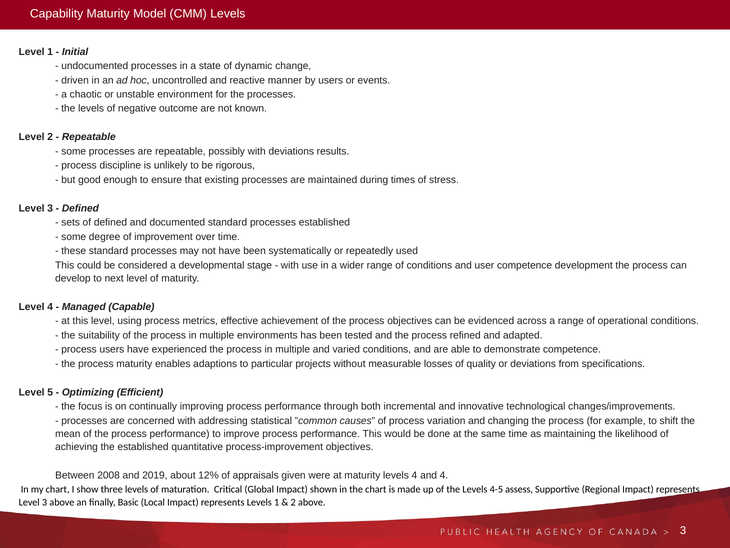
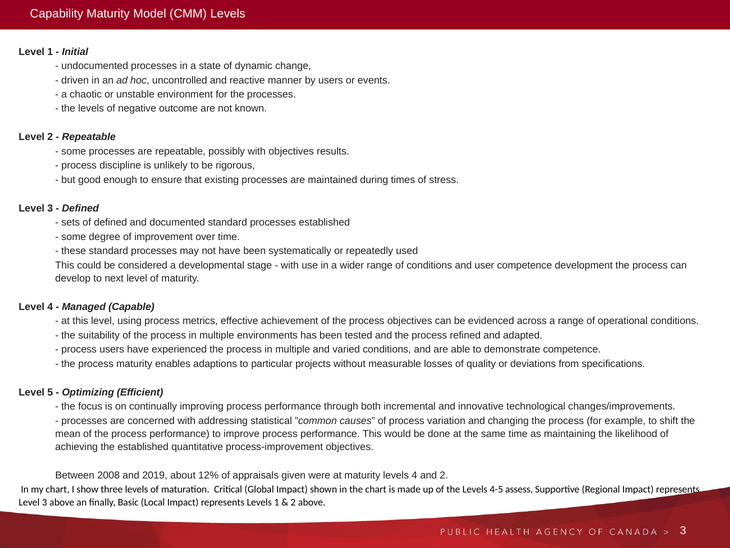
with deviations: deviations -> objectives (291, 151)
and 4: 4 -> 2 (444, 475)
